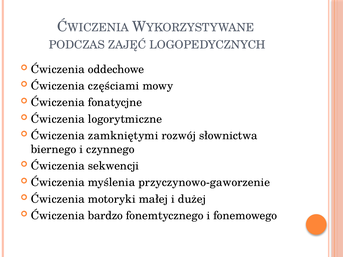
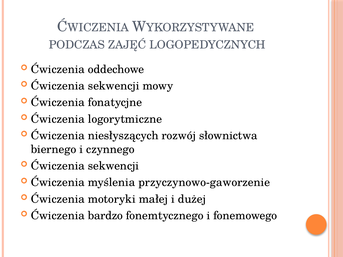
częściami: częściami -> sekwencji (114, 86)
zamkniętymi: zamkniętymi -> niesłyszących (123, 136)
